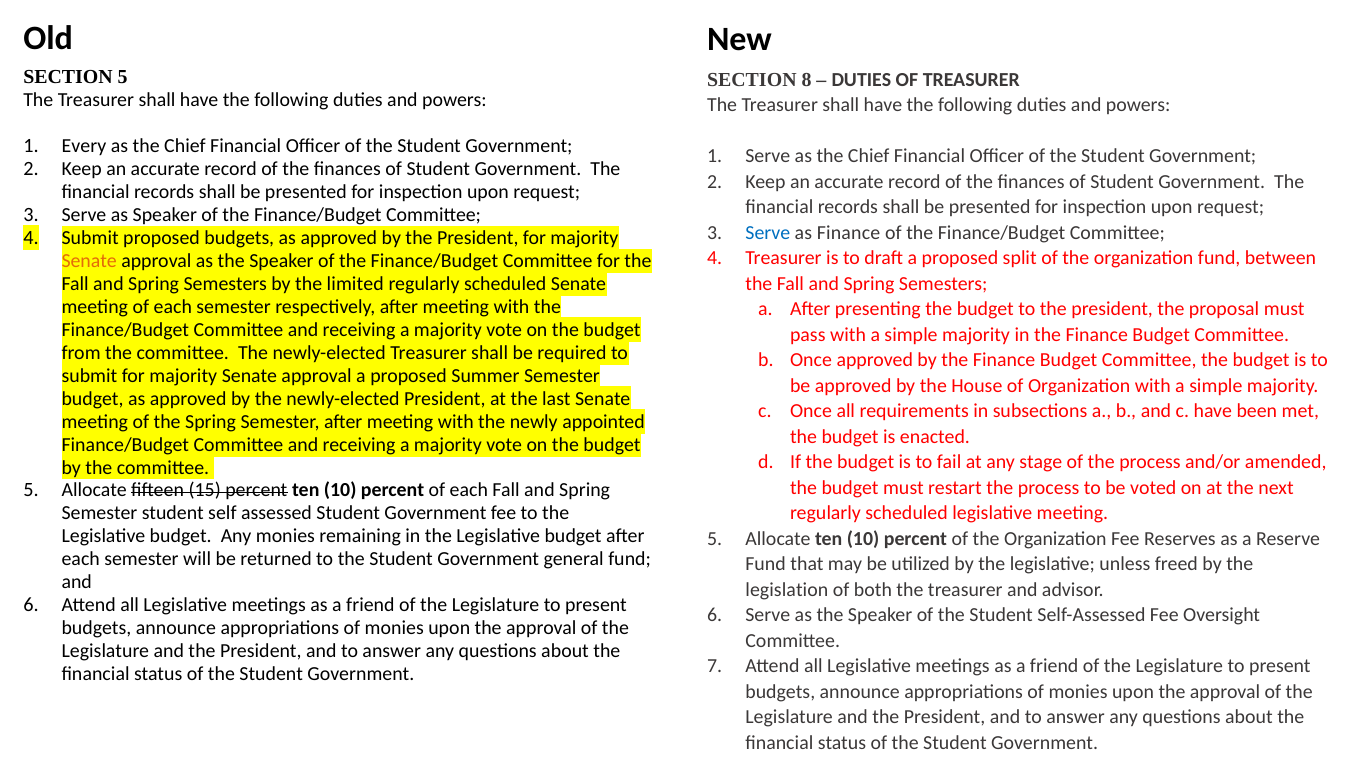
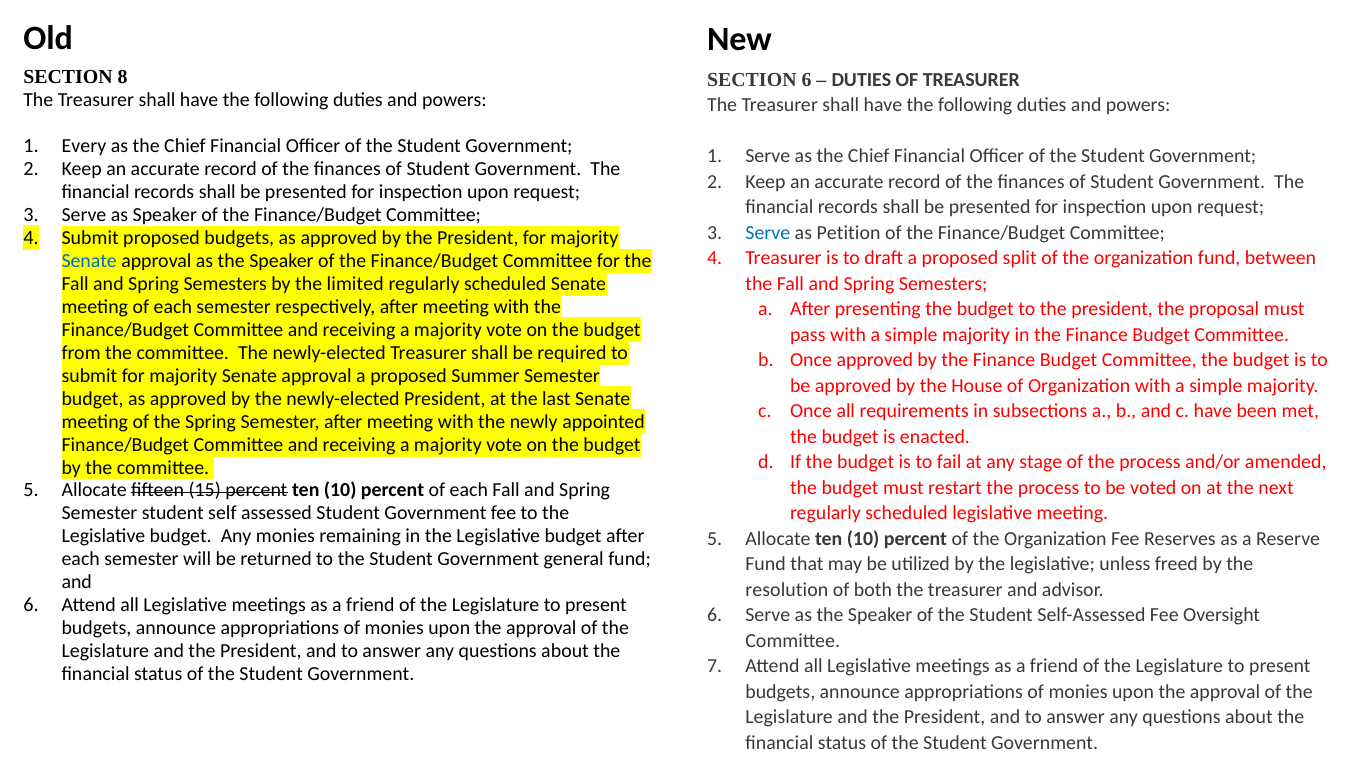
SECTION 5: 5 -> 8 (123, 77)
SECTION 8: 8 -> 6 (806, 80)
as Finance: Finance -> Petition (849, 233)
Senate colour: orange -> blue (89, 261)
legislation: legislation -> resolution (787, 590)
